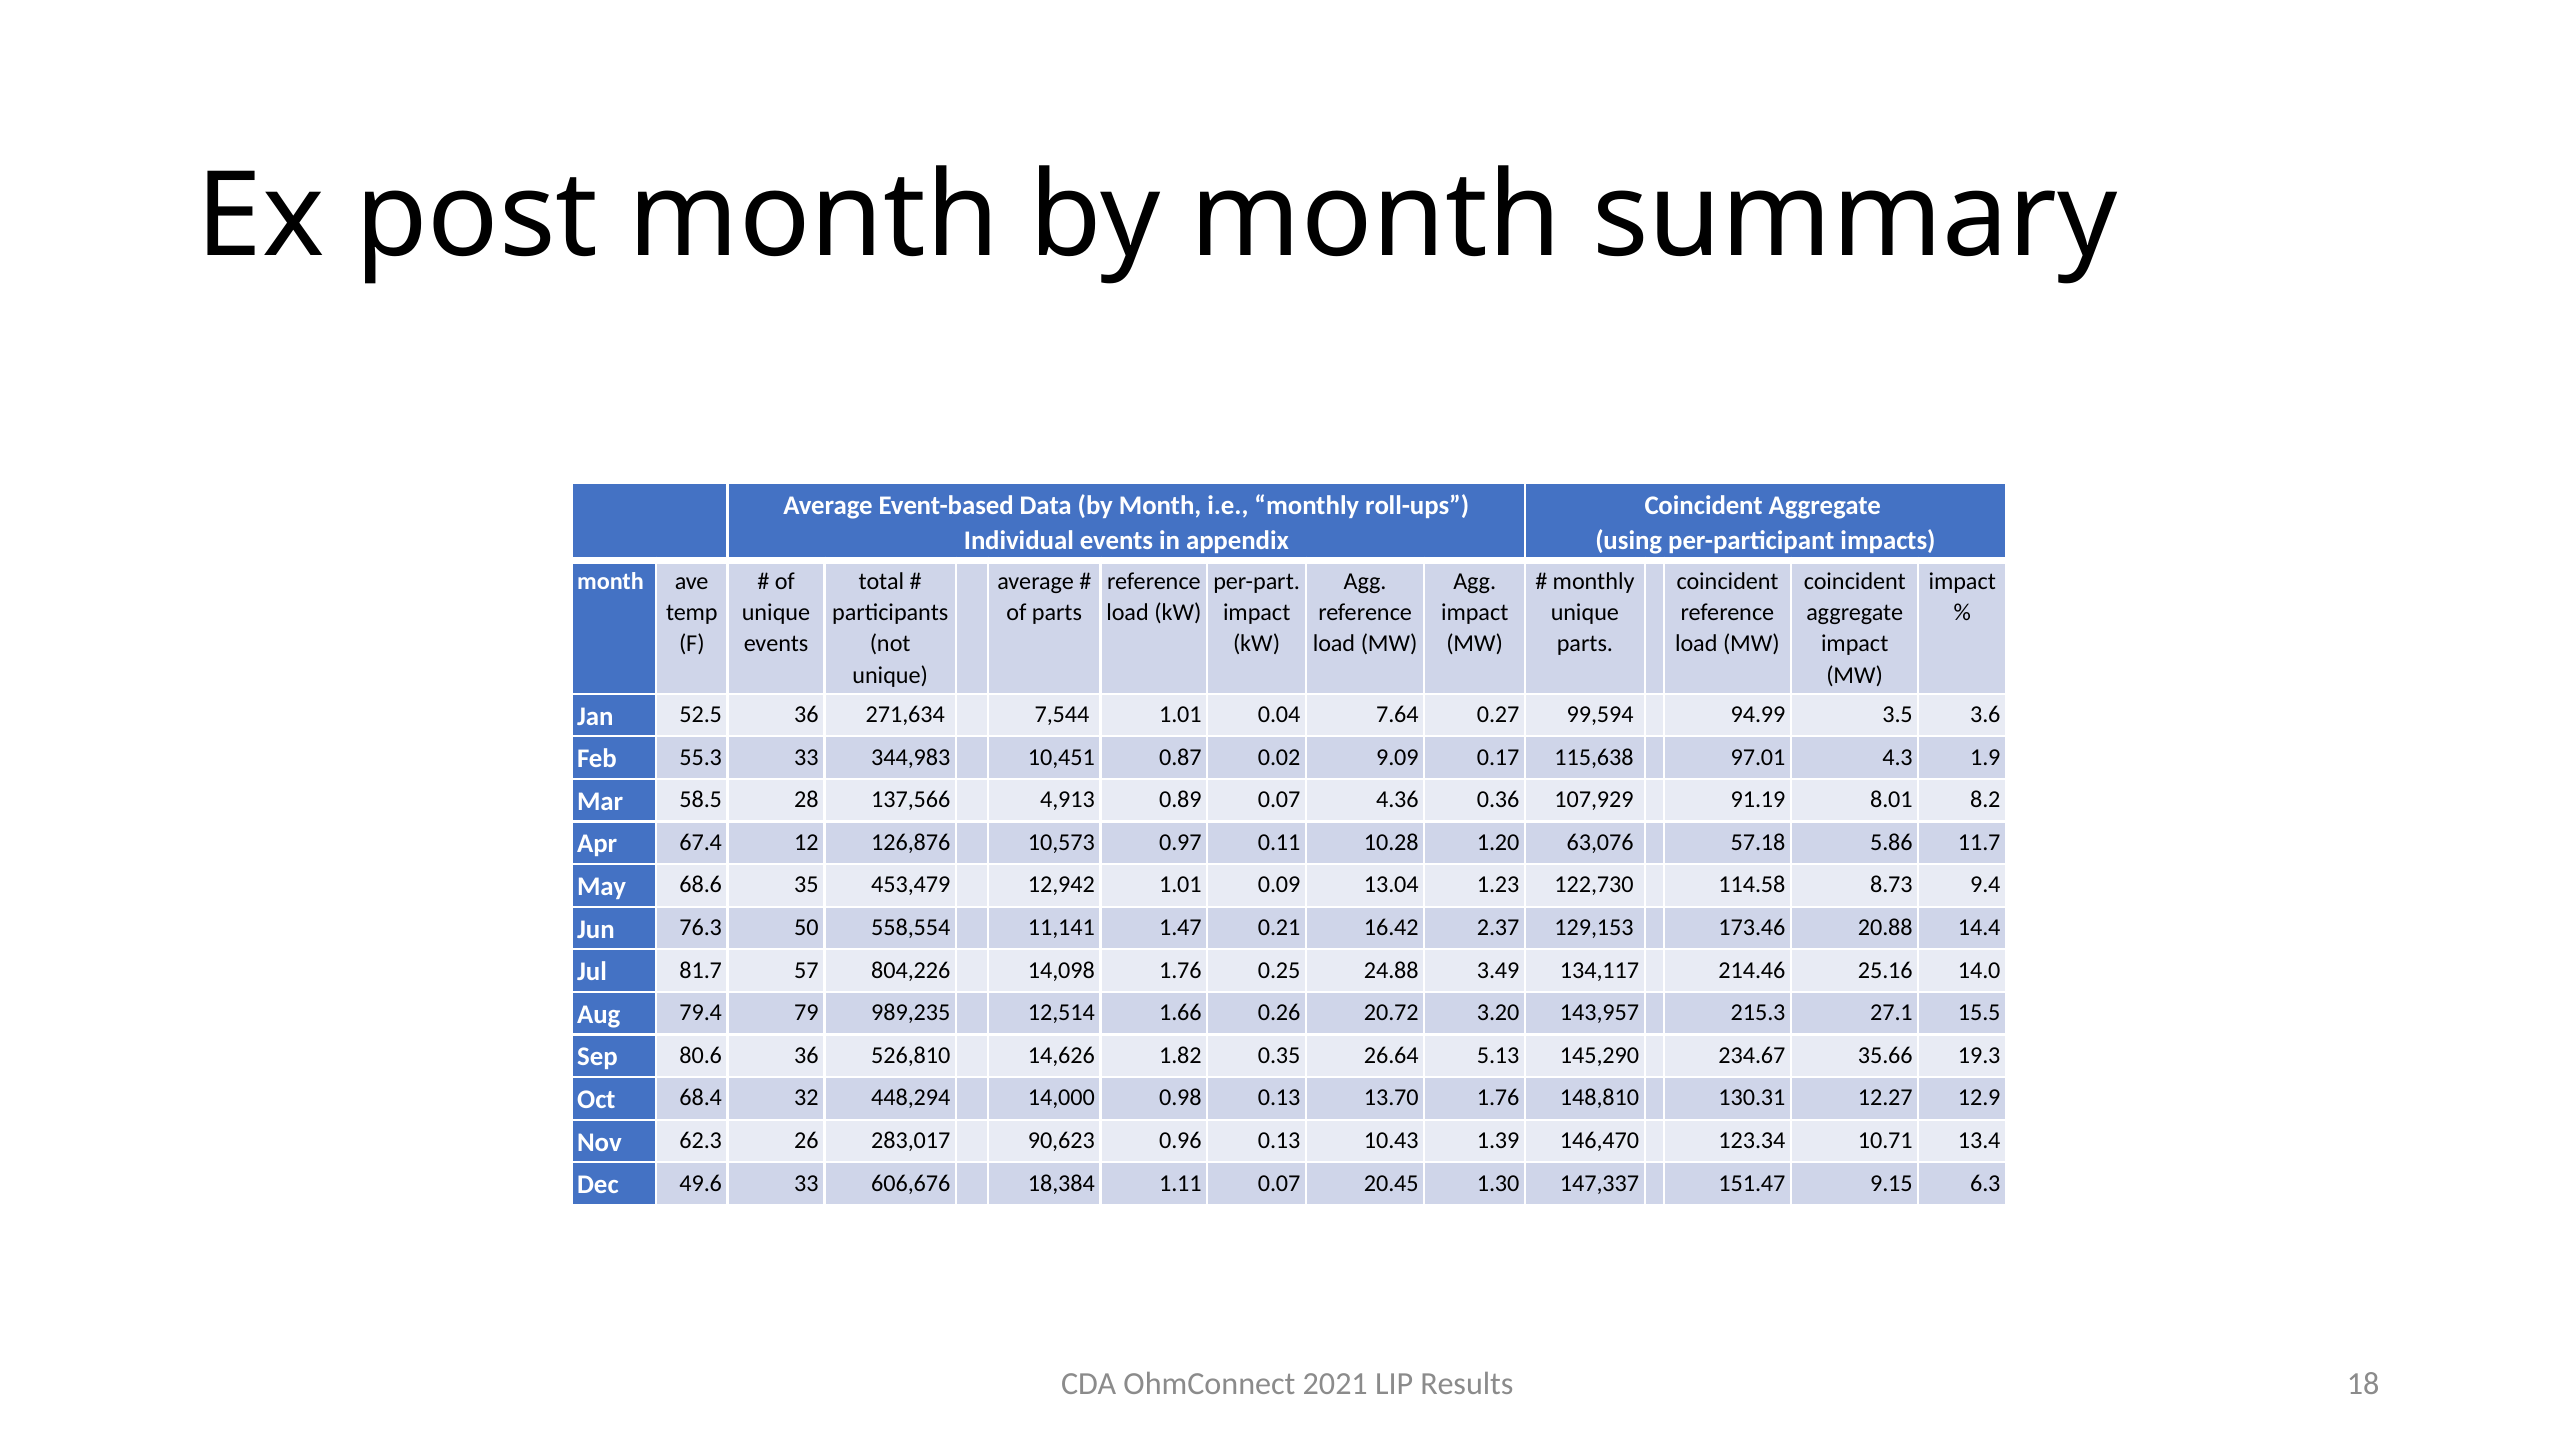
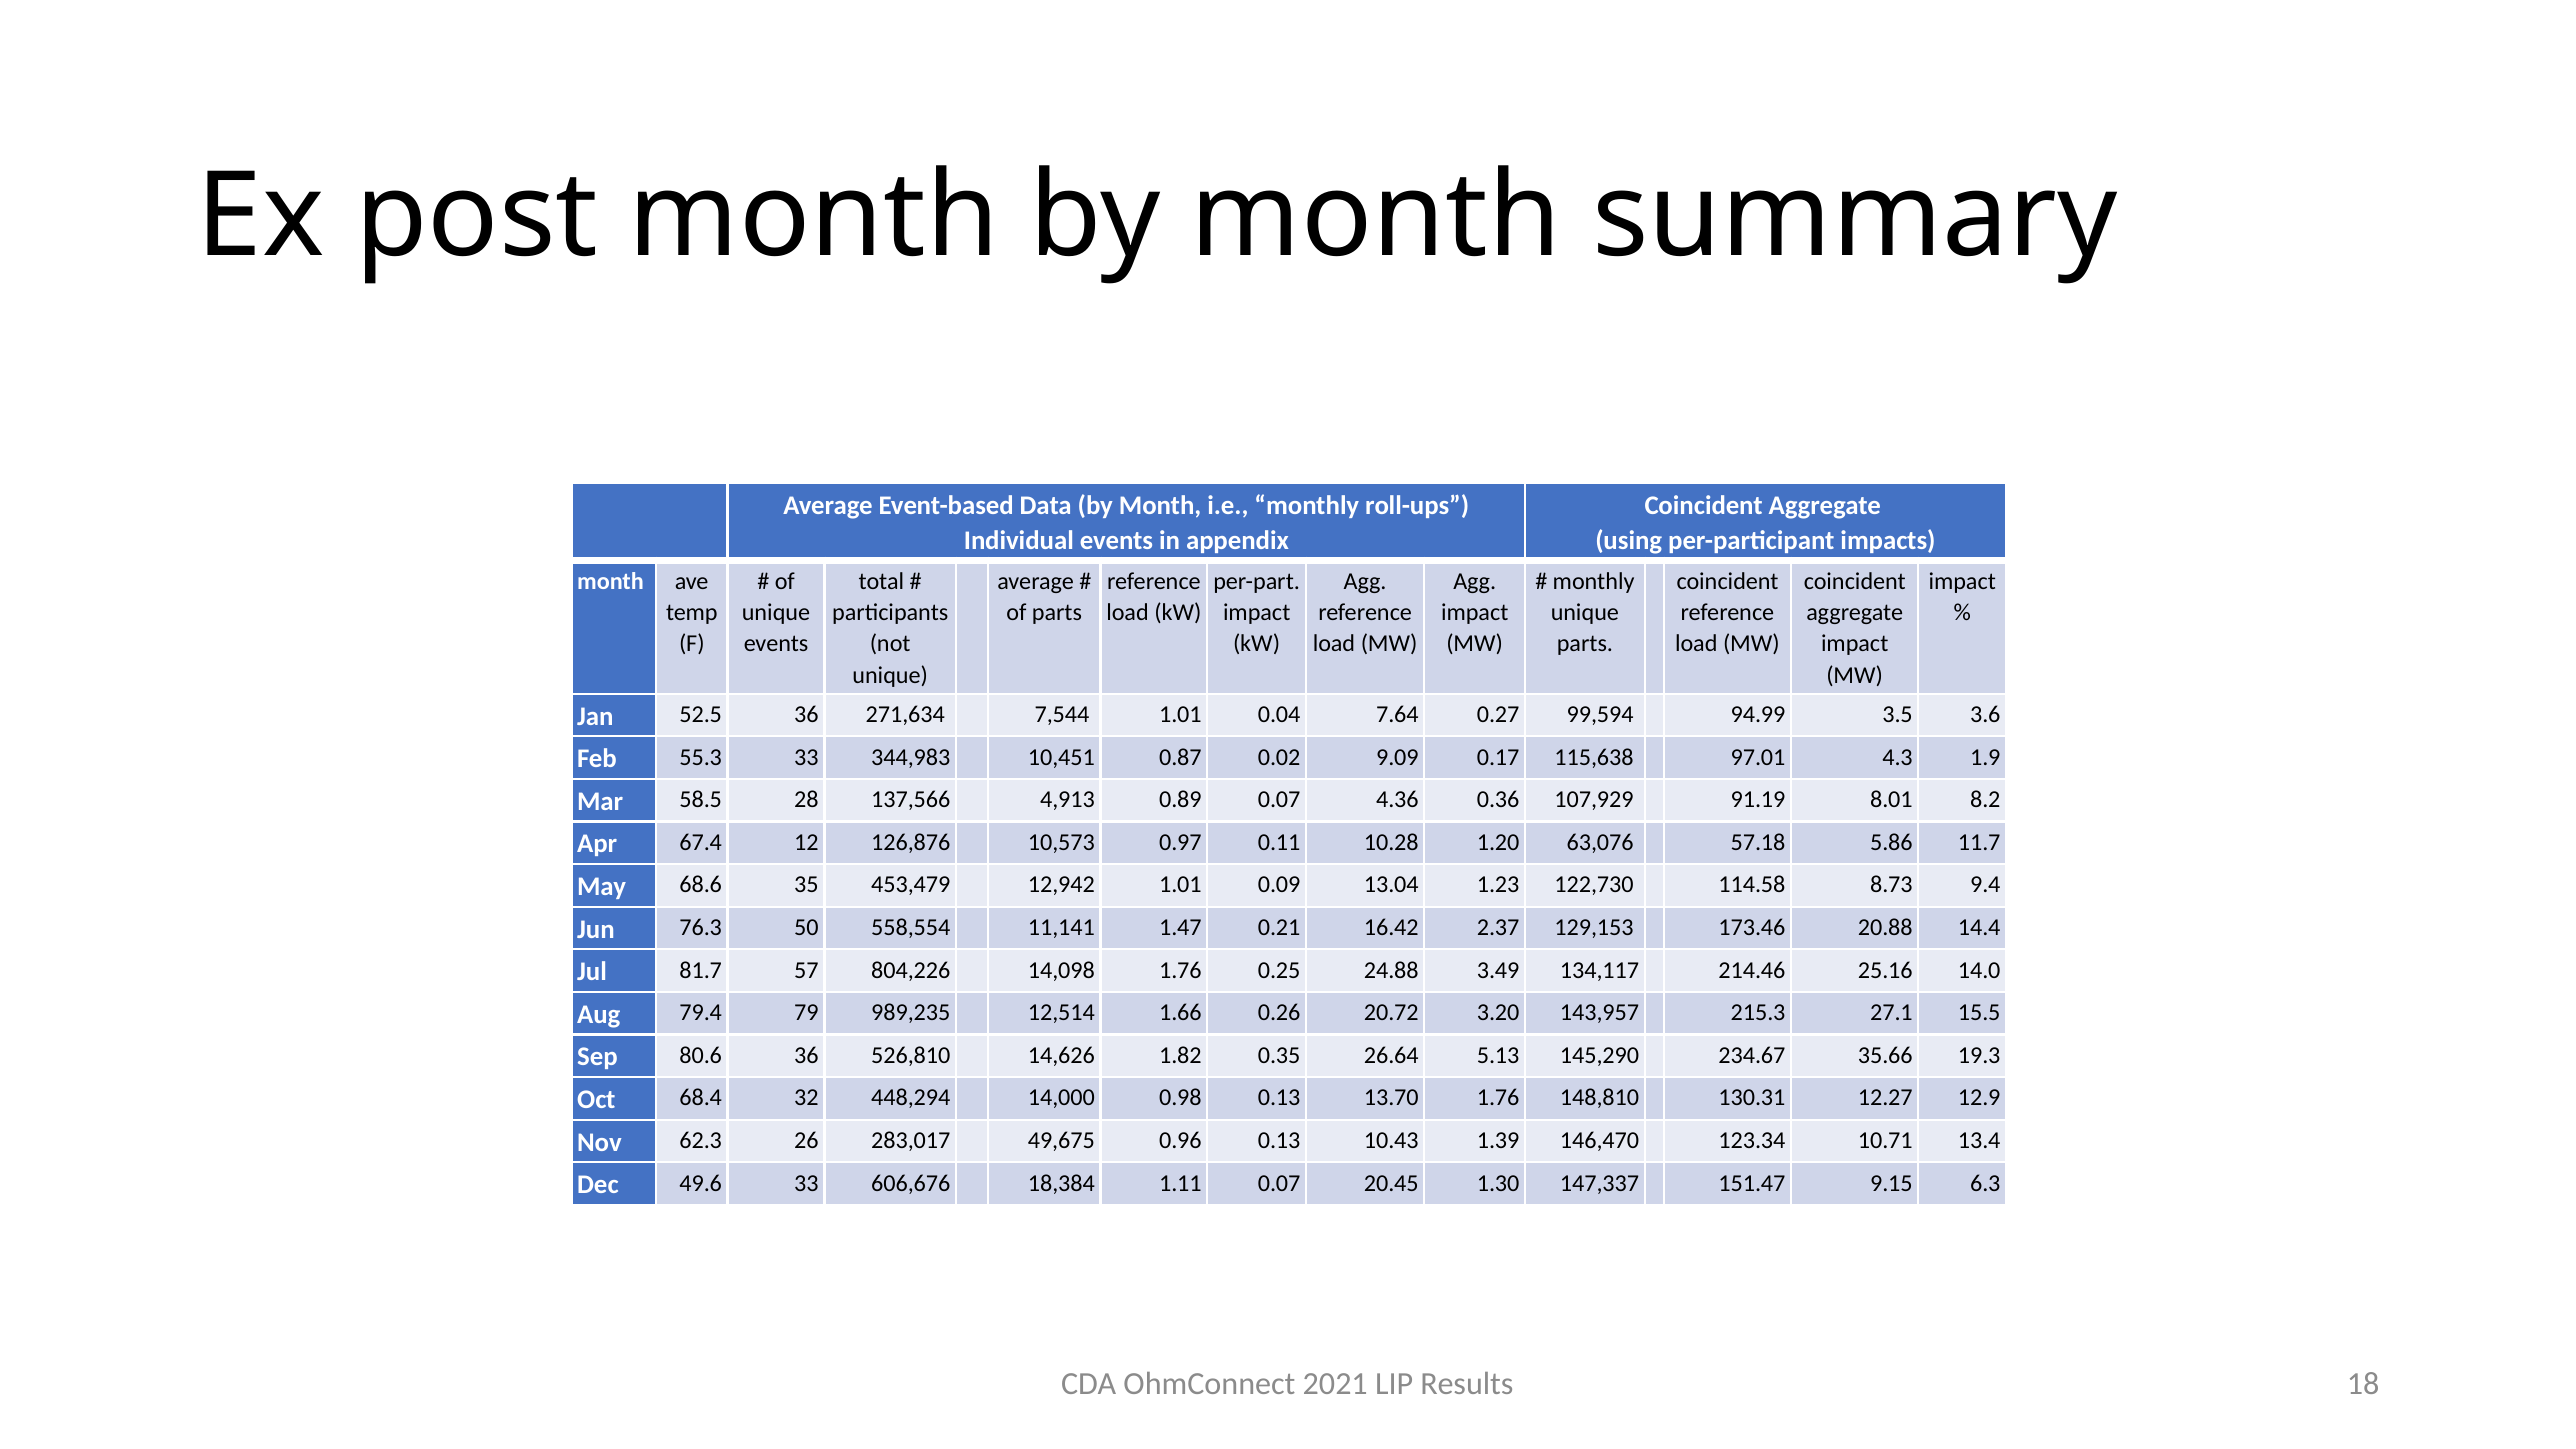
90,623: 90,623 -> 49,675 (1061, 1140)
